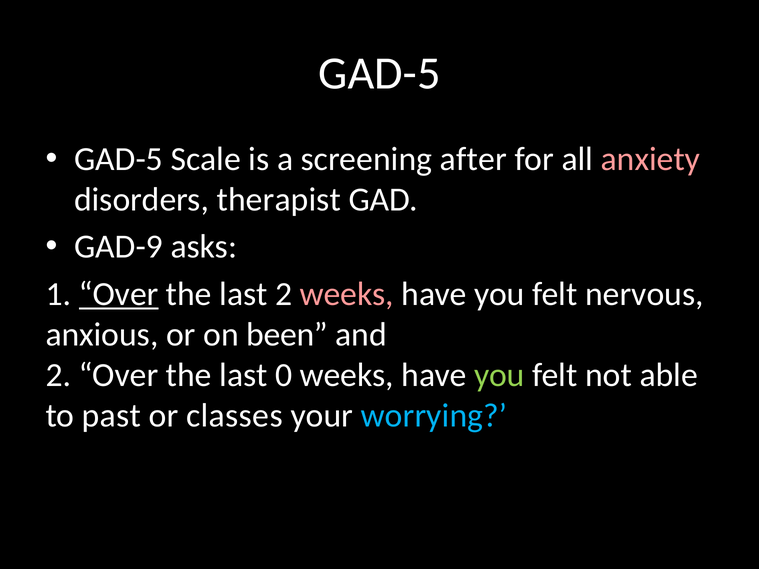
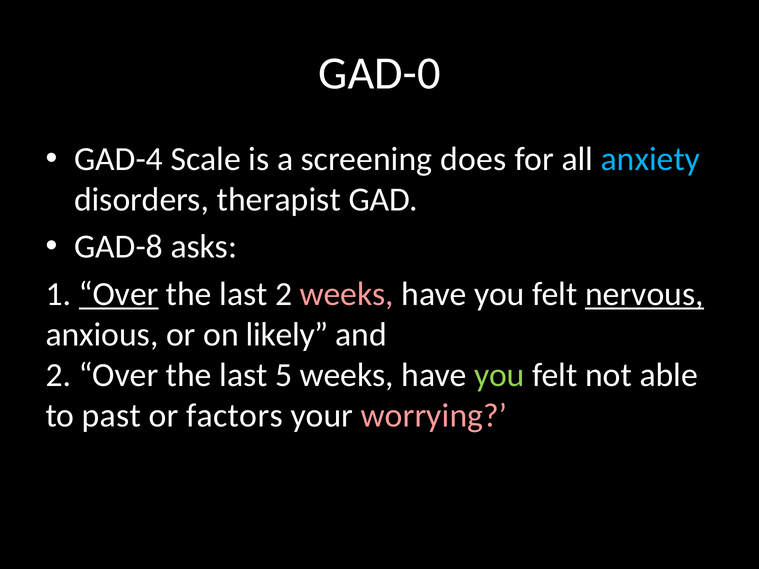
GAD-5: GAD-5 -> GAD-0 (379, 73)
GAD-5: GAD-5 -> GAD-4 (118, 159)
after: after -> does (473, 159)
anxiety colour: pink -> light blue (650, 159)
GAD-9: GAD-9 -> GAD-8 (118, 247)
nervous underline: none -> present (644, 294)
been: been -> likely (287, 335)
0: 0 -> 5 (284, 375)
classes: classes -> factors (234, 416)
worrying colour: light blue -> pink (434, 416)
